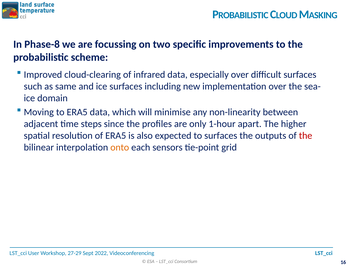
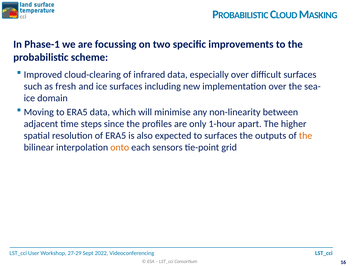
Phase-8: Phase-8 -> Phase-1 (42, 44)
same: same -> fresh (66, 86)
the colour: red -> orange (306, 135)
